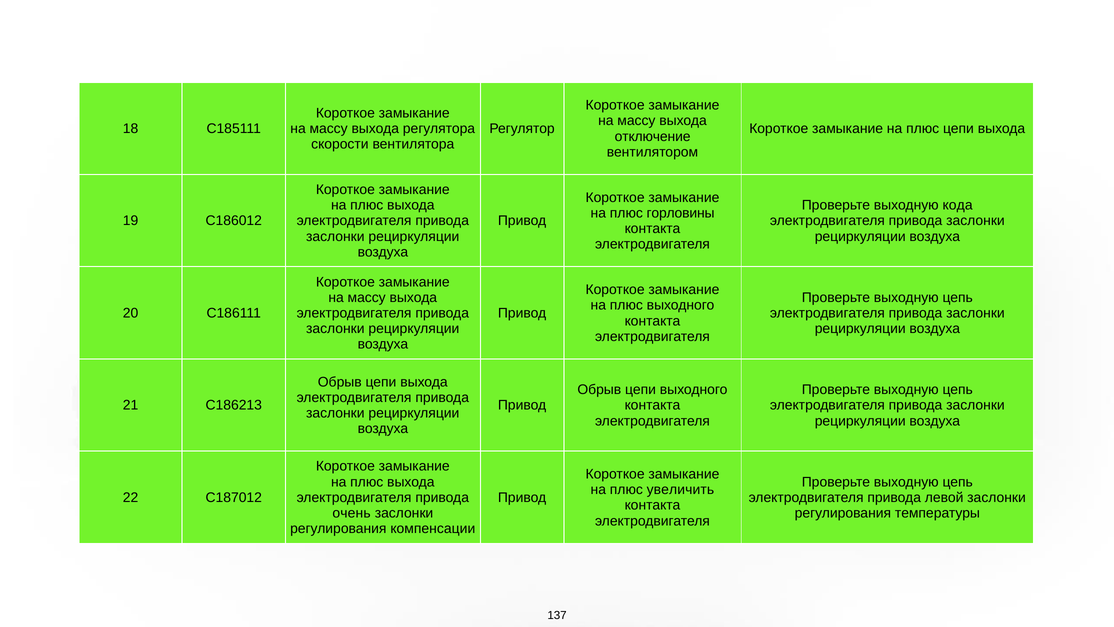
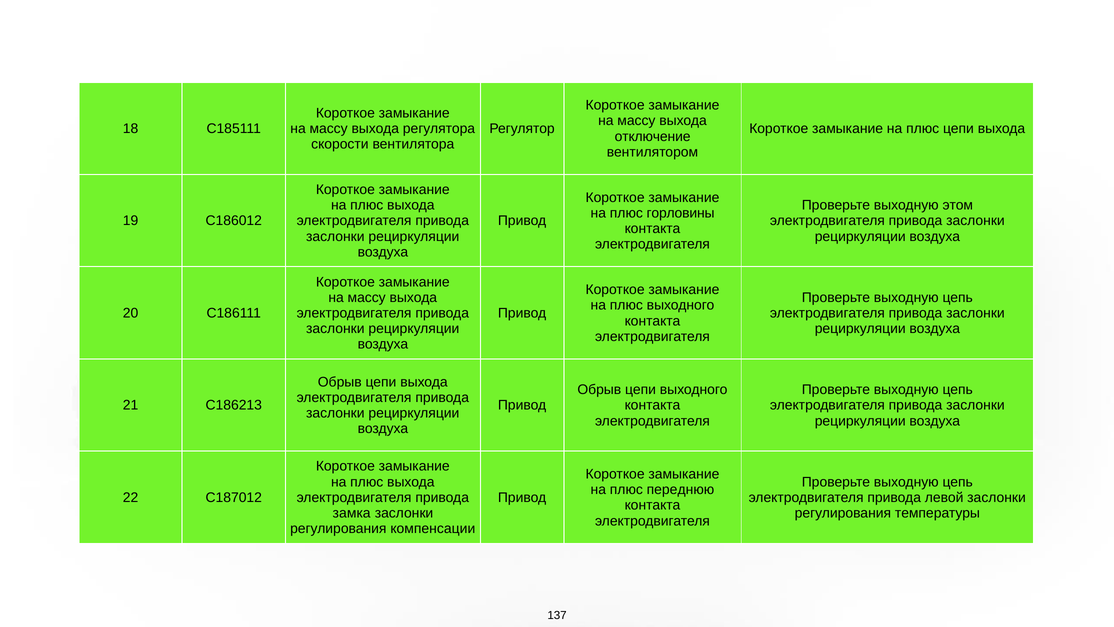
кода: кода -> этом (958, 205)
увеличить: увеличить -> переднюю (680, 489)
очень: очень -> замка (352, 513)
